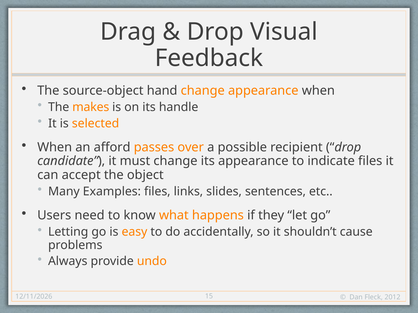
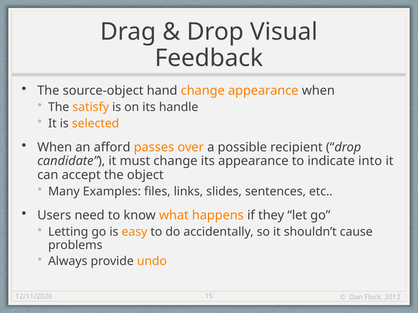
makes: makes -> satisfy (91, 107)
indicate files: files -> into (370, 161)
